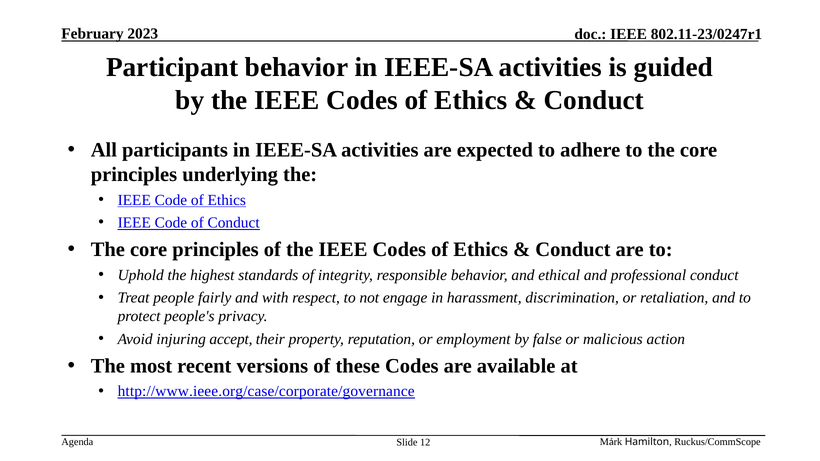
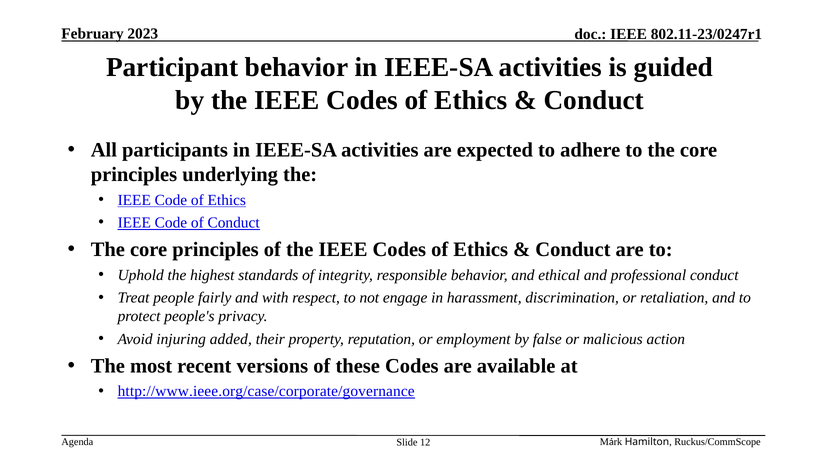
accept: accept -> added (231, 339)
